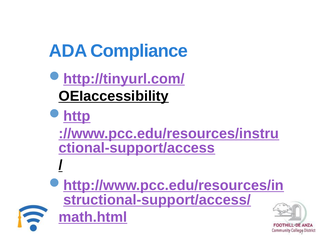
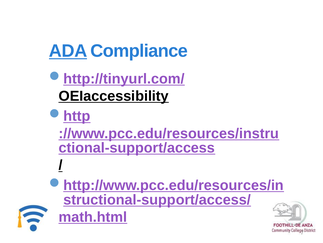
ADA underline: none -> present (68, 51)
